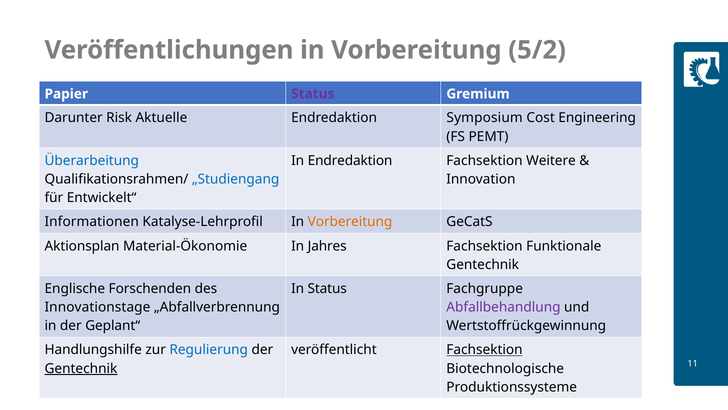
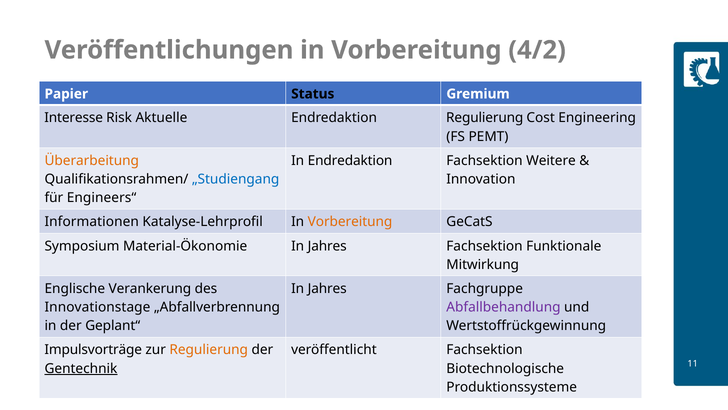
5/2: 5/2 -> 4/2 (537, 50)
Status colour: purple -> black (313, 94)
Darunter: Darunter -> Interesse (74, 118)
Endredaktion Symposium: Symposium -> Regulierung (485, 118)
Überarbeitung colour: blue -> orange (92, 160)
Entwickelt“: Entwickelt“ -> Engineers“ (102, 198)
Aktionsplan: Aktionsplan -> Symposium (82, 246)
Gentechnik: Gentechnik -> Mitwirkung (483, 264)
Forschenden: Forschenden -> Verankerung (150, 288)
Status: Status -> Jahres (327, 288)
Handlungshilfe: Handlungshilfe -> Impulsvorträge (93, 350)
Regulierung colour: blue -> orange (209, 350)
Fachsektion underline: present -> none (484, 350)
